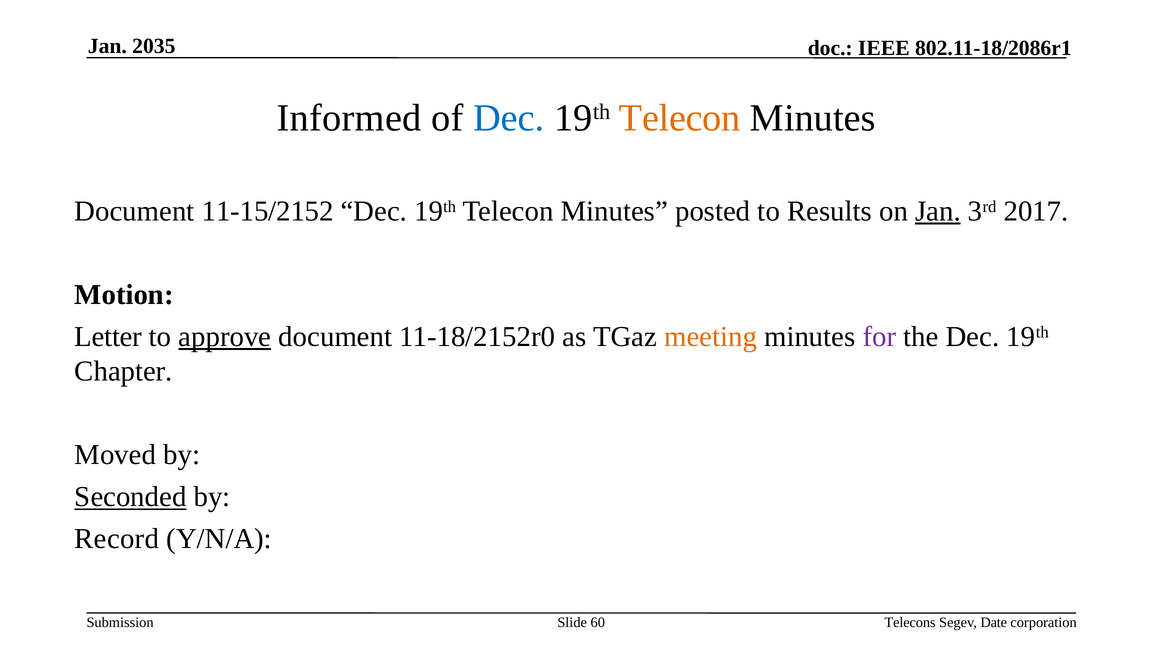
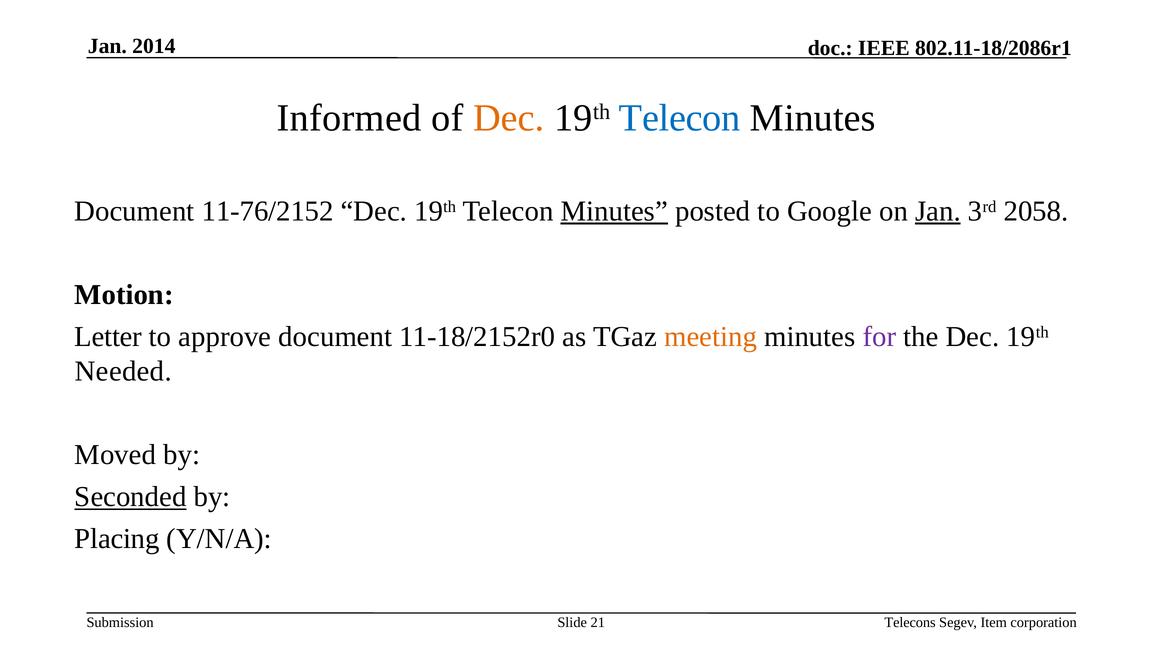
2035: 2035 -> 2014 (154, 46)
Dec colour: blue -> orange (509, 118)
Telecon colour: orange -> blue (680, 118)
11-15/2152: 11-15/2152 -> 11-76/2152 (268, 211)
Minutes underline: none -> present (614, 211)
Results: Results -> Google (830, 211)
2017: 2017 -> 2058 (1036, 211)
approve underline: present -> none (225, 336)
Chapter: Chapter -> Needed (123, 371)
Record: Record -> Placing (117, 538)
60: 60 -> 21 (598, 622)
Date: Date -> Item (994, 622)
